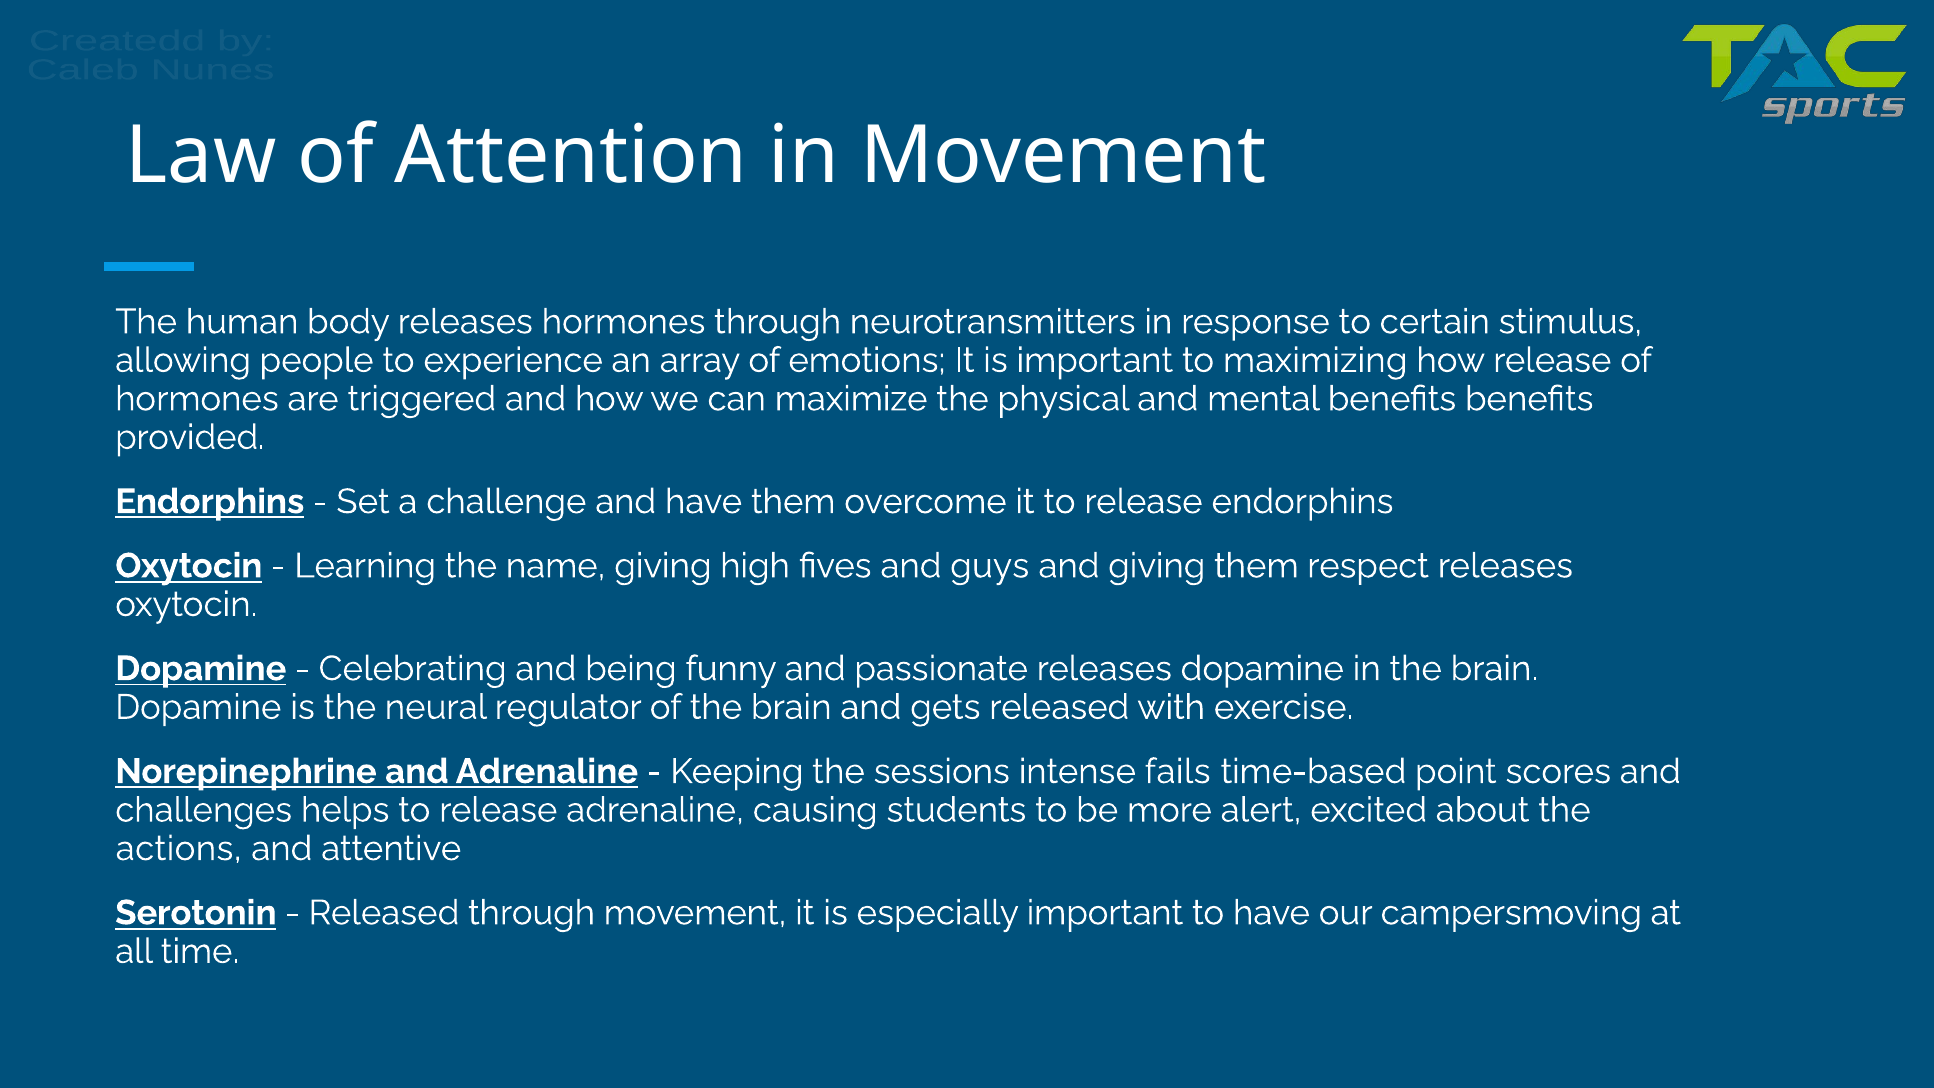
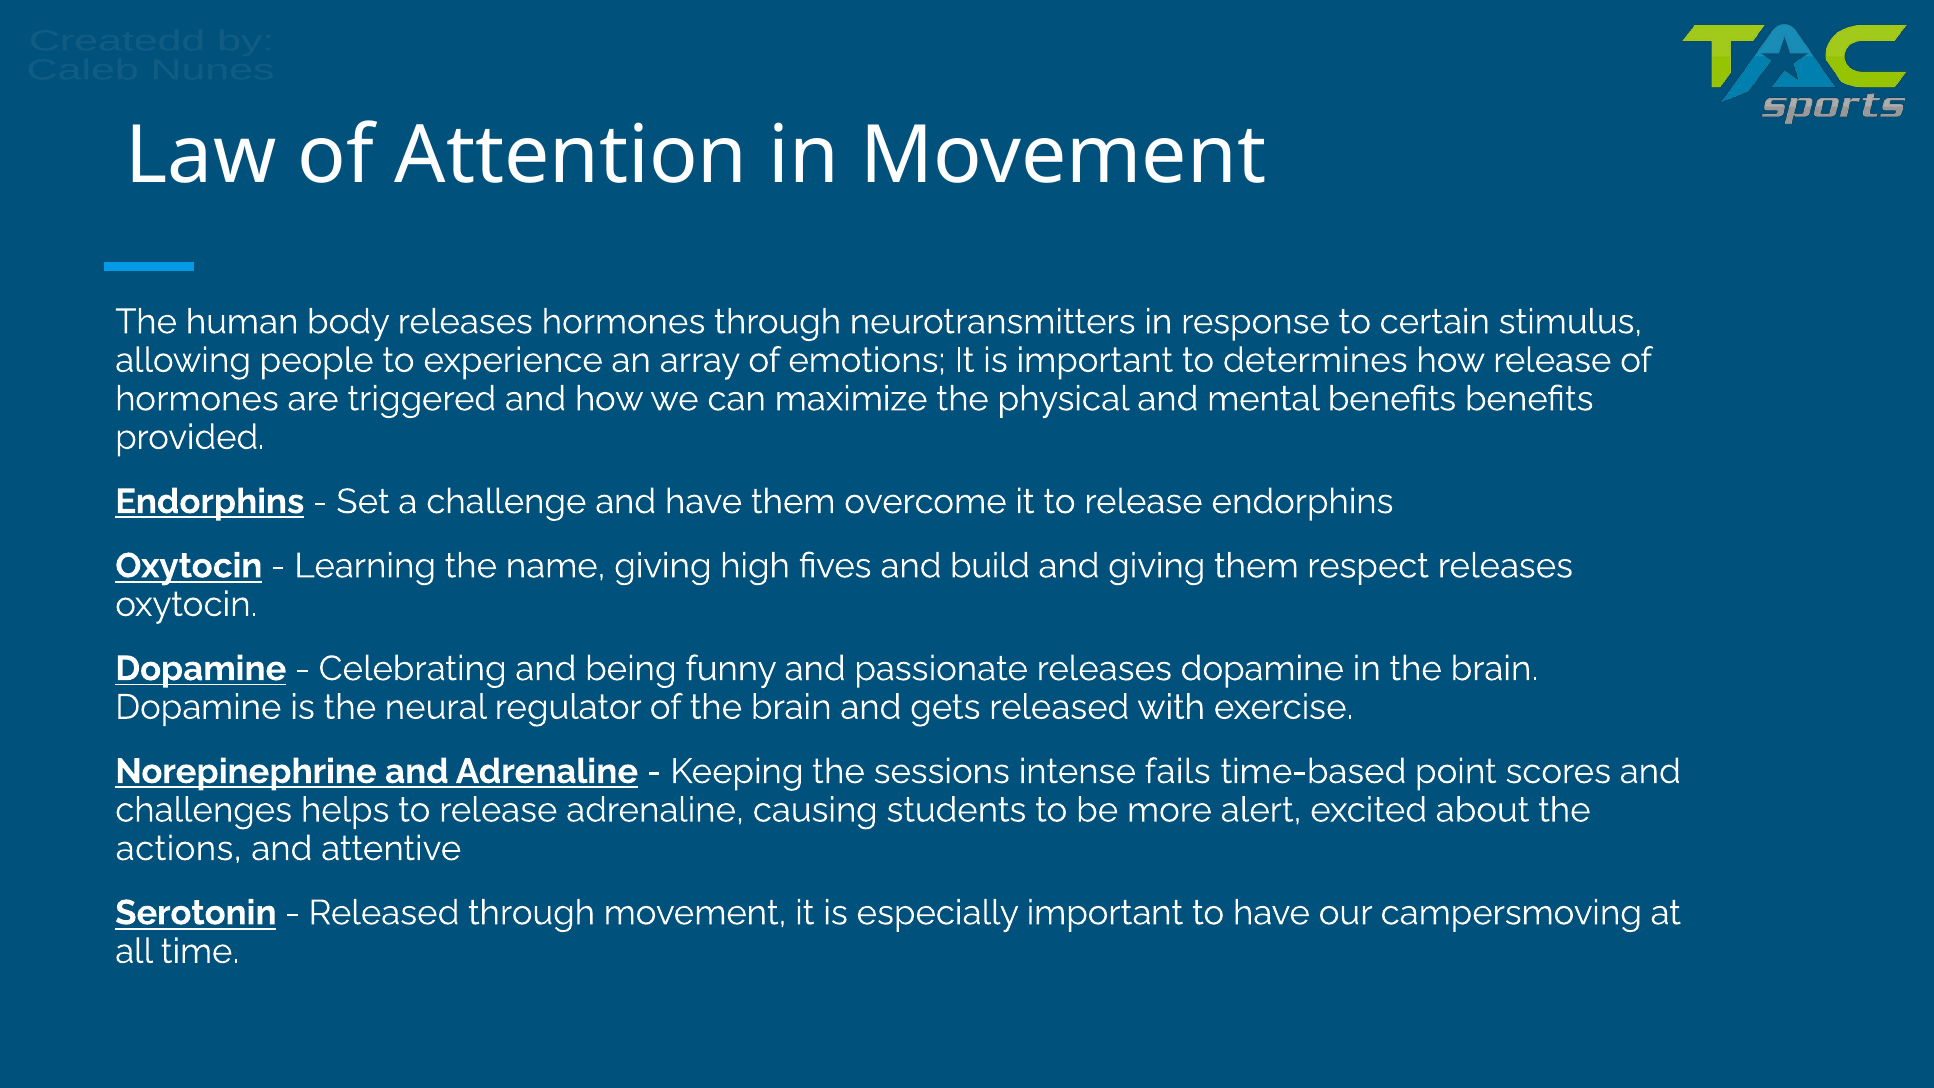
maximizing: maximizing -> determines (1315, 360)
guys: guys -> build (990, 566)
